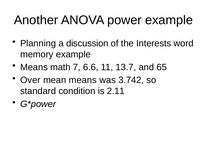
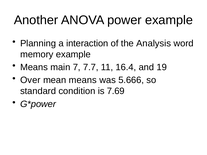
discussion: discussion -> interaction (87, 43)
Interests: Interests -> Analysis (154, 43)
math: math -> main (60, 67)
6.6: 6.6 -> 7.7 (91, 67)
13.7: 13.7 -> 16.4 (126, 67)
65: 65 -> 19 (162, 67)
3.742: 3.742 -> 5.666 (131, 80)
2.11: 2.11 -> 7.69 (116, 91)
